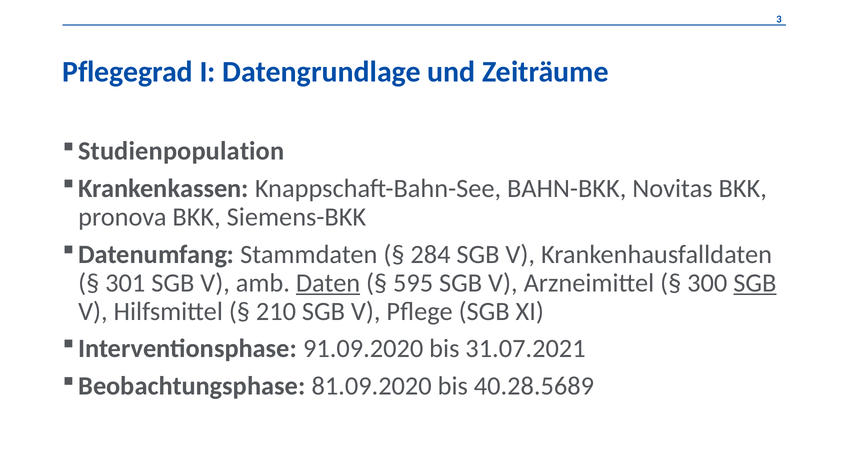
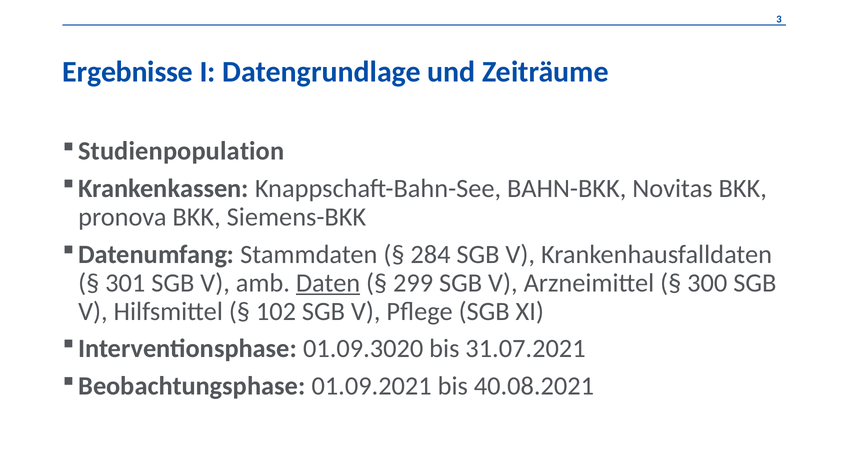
Pflegegrad: Pflegegrad -> Ergebnisse (128, 72)
595: 595 -> 299 (413, 283)
SGB underline: present -> none (755, 283)
210: 210 -> 102 (276, 312)
91.09.2020: 91.09.2020 -> 01.09.3020 (363, 349)
81.09.2020: 81.09.2020 -> 01.09.2021 (372, 386)
40.28.5689: 40.28.5689 -> 40.08.2021 (534, 386)
